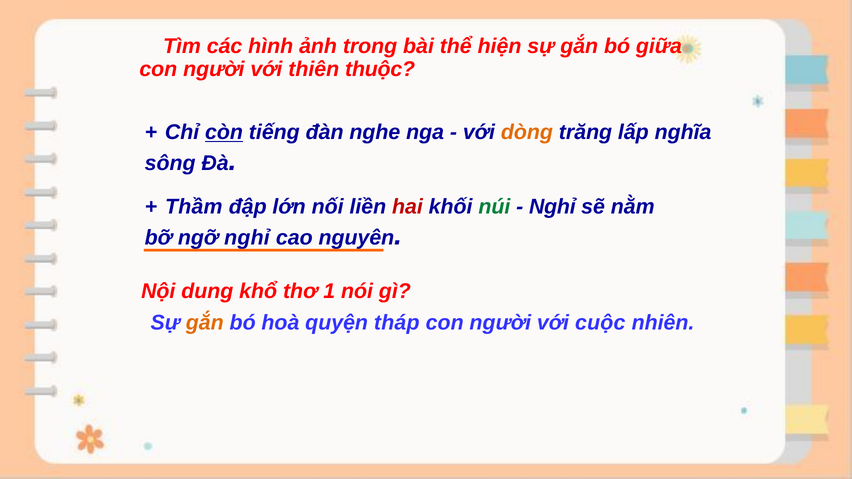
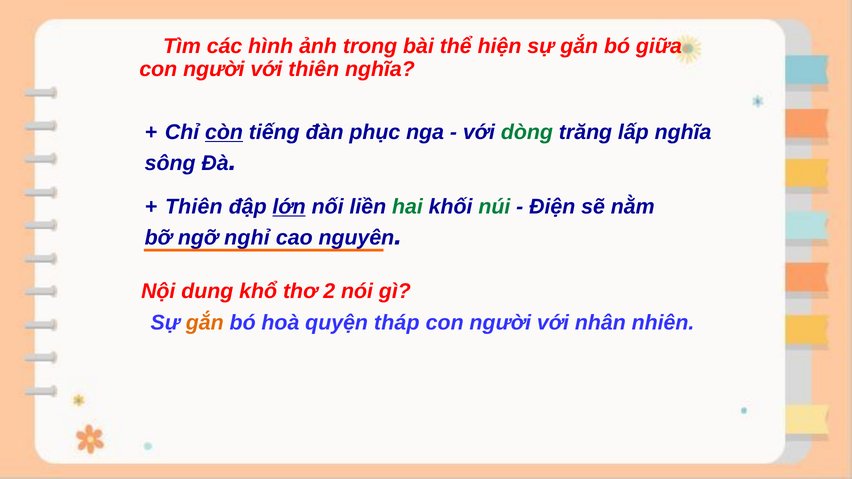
thiên thuộc: thuộc -> nghĩa (380, 69)
nghe: nghe -> phục (375, 132)
dòng colour: orange -> green (527, 132)
Thầm: Thầm -> Thiên (194, 207)
lớn underline: none -> present (289, 207)
hai colour: red -> green (407, 207)
Nghỉ: Nghỉ -> Điện (552, 207)
1: 1 -> 2 (329, 291)
cuộc: cuộc -> nhân (600, 323)
